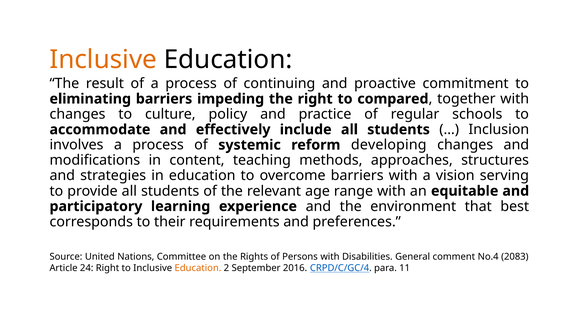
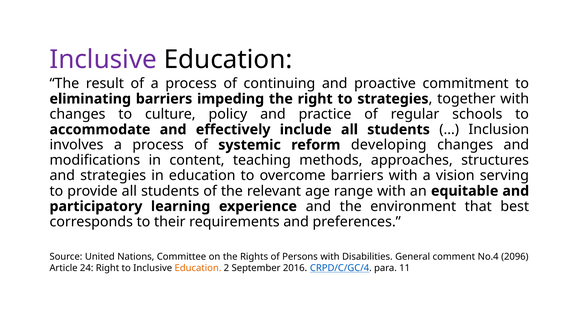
Inclusive colour: orange -> purple (103, 60)
to compared: compared -> strategies (393, 99)
2083: 2083 -> 2096 (515, 257)
